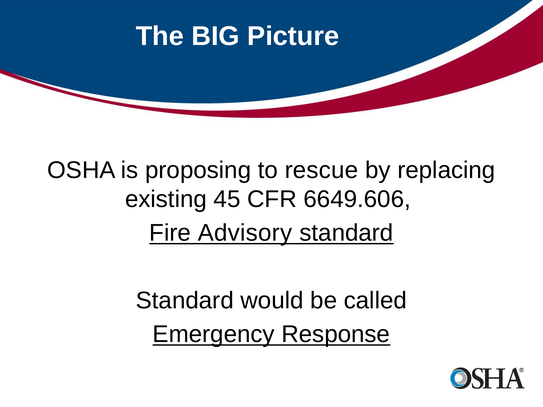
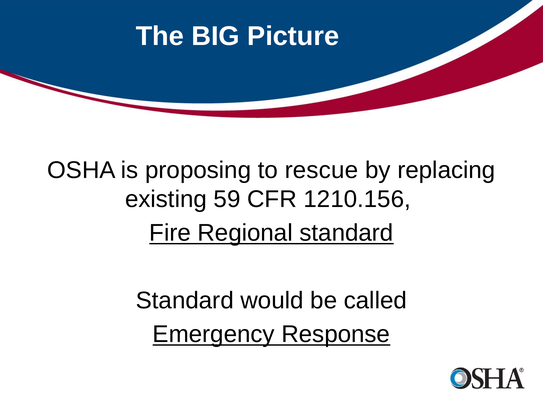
45: 45 -> 59 (227, 199)
6649.606: 6649.606 -> 1210.156 (357, 199)
Advisory: Advisory -> Regional (245, 233)
